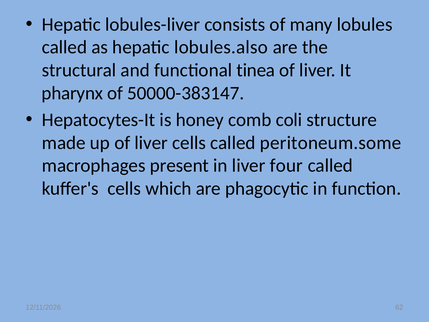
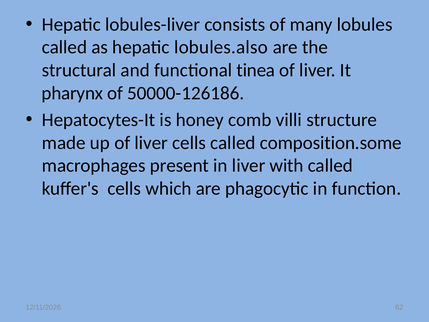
50000-383147: 50000-383147 -> 50000-126186 (186, 93)
coli: coli -> villi (289, 120)
peritoneum.some: peritoneum.some -> composition.some (331, 143)
four: four -> with (287, 165)
